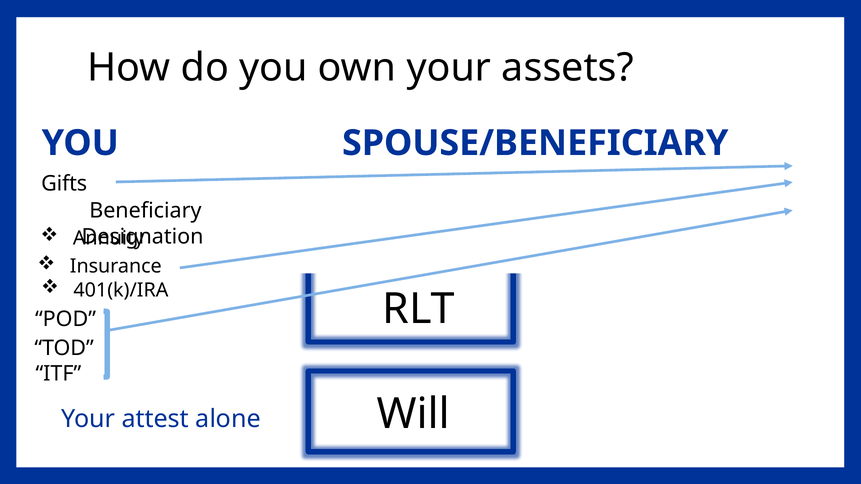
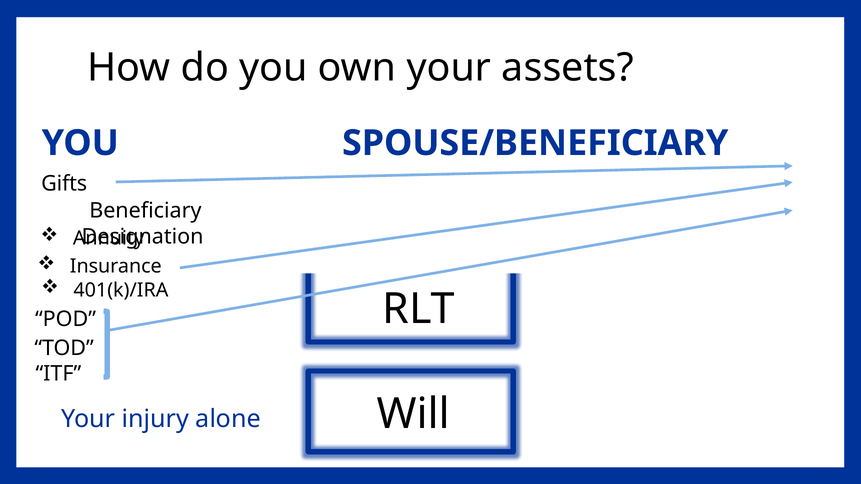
attest: attest -> injury (155, 419)
